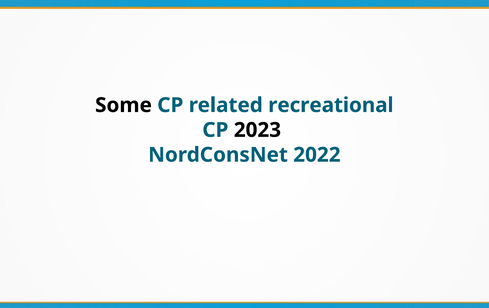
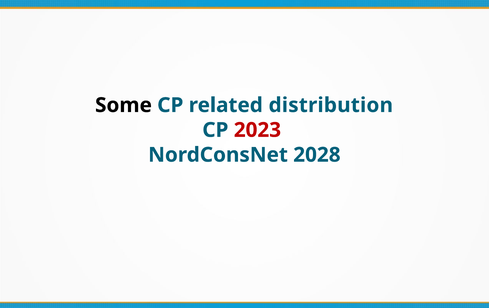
recreational: recreational -> distribution (331, 105)
2023 colour: black -> red (257, 130)
2022: 2022 -> 2028 (317, 155)
